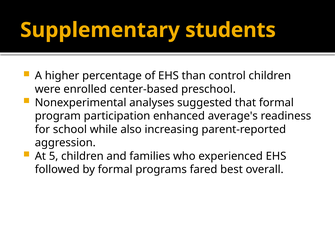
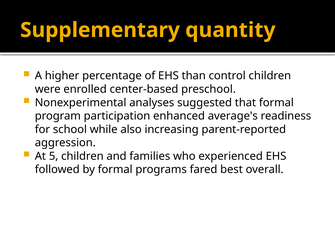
students: students -> quantity (230, 30)
